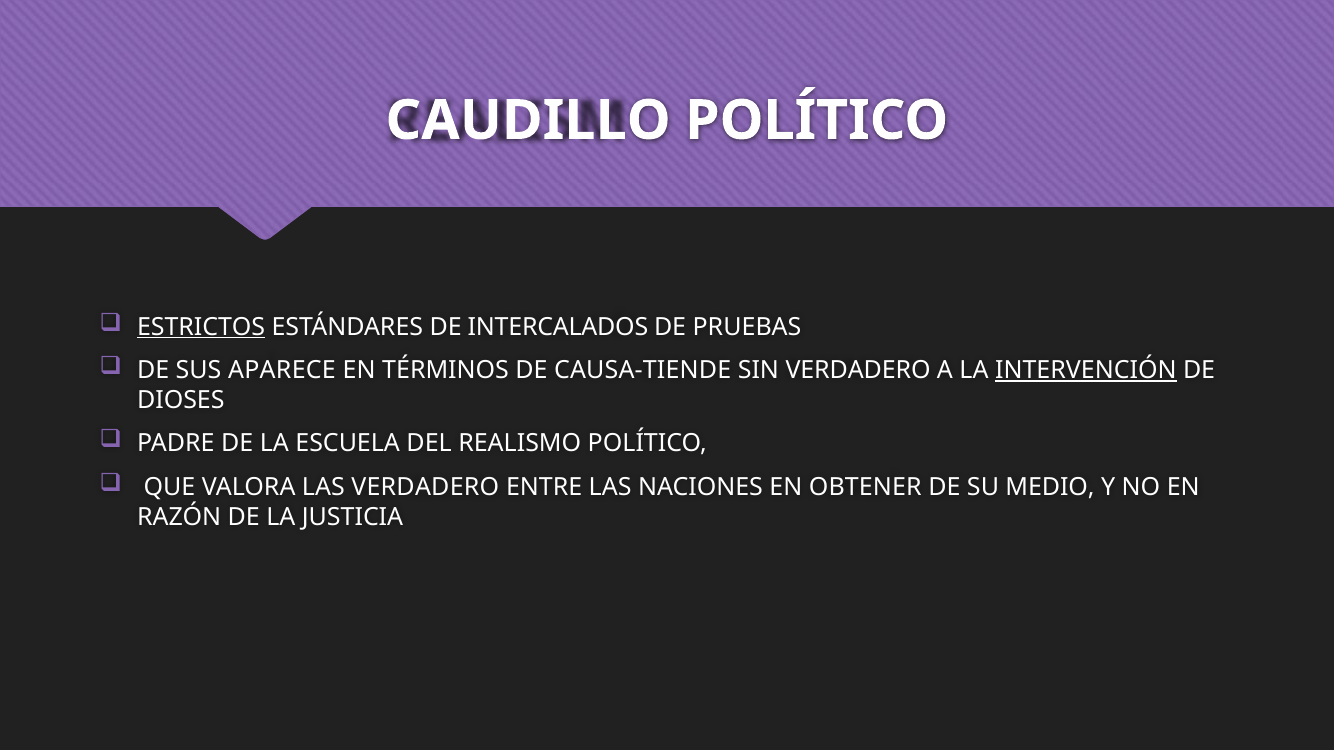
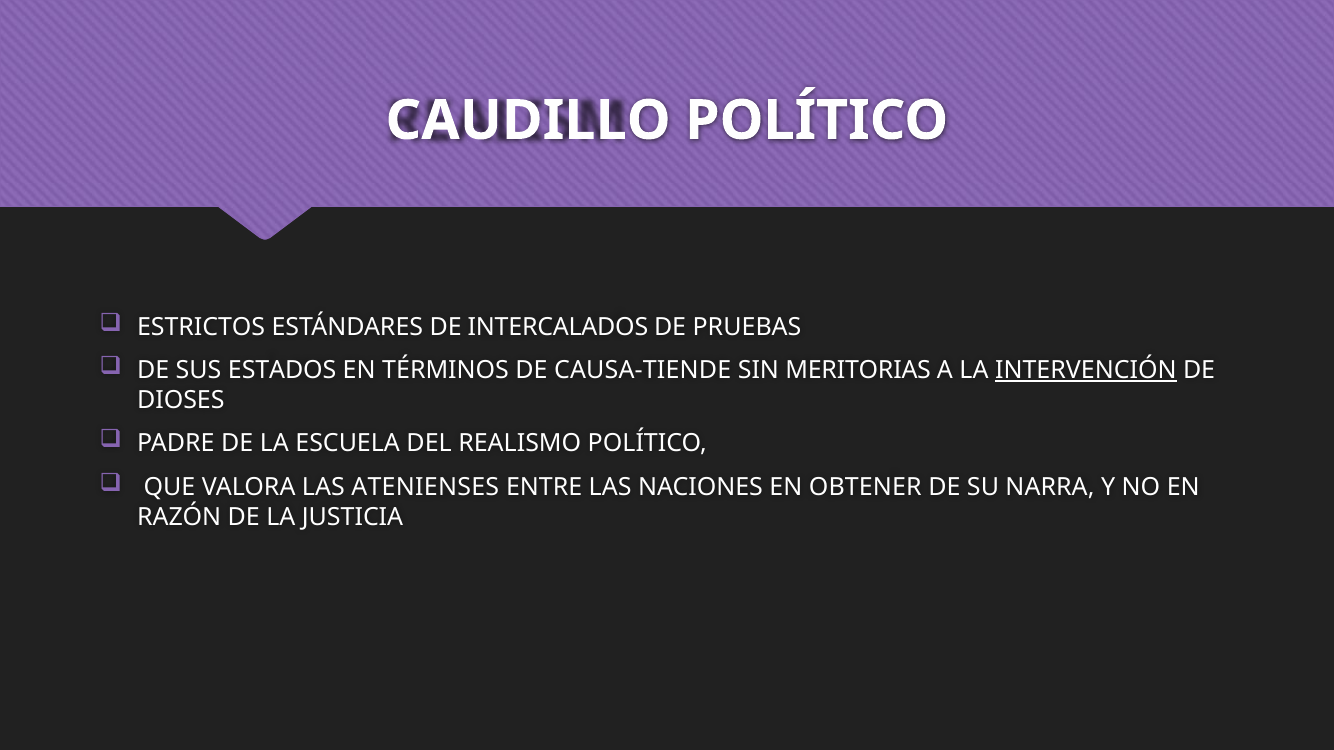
ESTRICTOS underline: present -> none (201, 327)
APARECE: APARECE -> ESTADOS (282, 370)
SIN VERDADERO: VERDADERO -> MERITORIAS (858, 370)
LAS VERDADERO: VERDADERO -> ATENIENSES (425, 487)
MEDIO: MEDIO -> NARRA (1050, 487)
